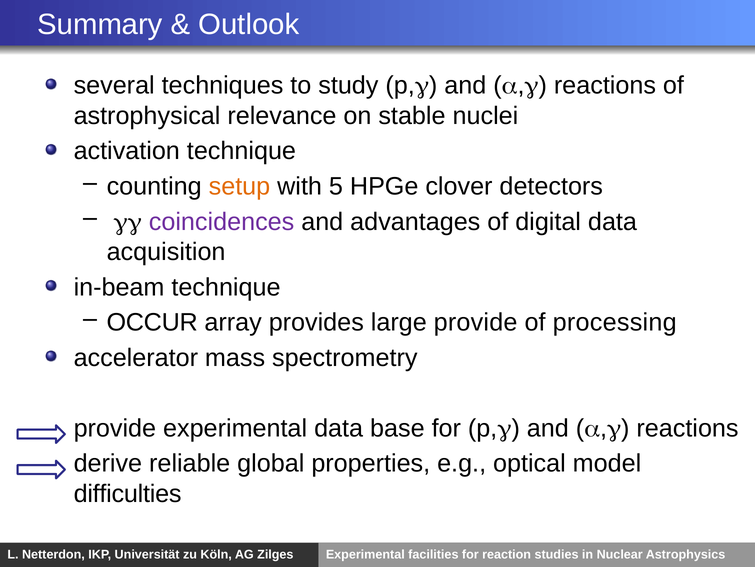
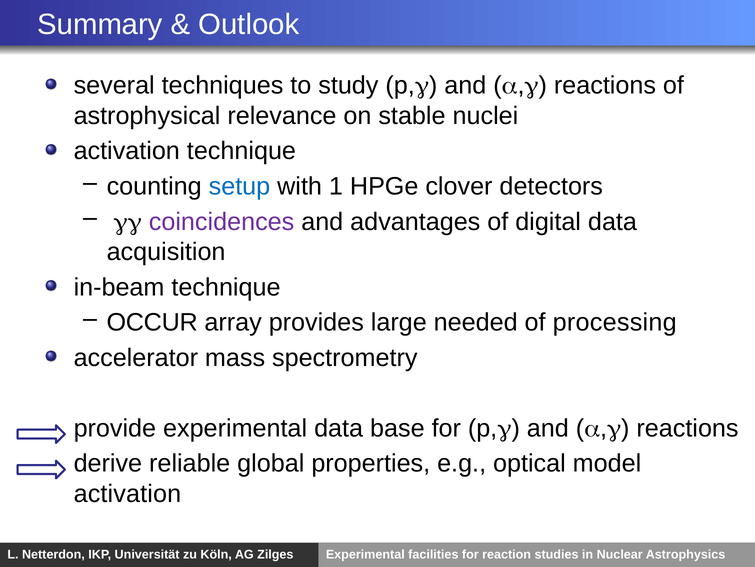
setup colour: orange -> blue (239, 186)
5: 5 -> 1 (336, 186)
large provide: provide -> needed (476, 322)
difficulties: difficulties -> activation (127, 493)
